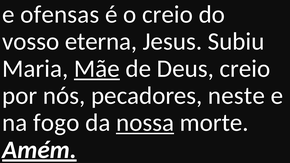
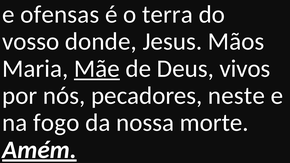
o creio: creio -> terra (167, 14)
eterna: eterna -> donde (101, 42)
Subiu: Subiu -> Mãos (236, 42)
Deus creio: creio -> vivos (245, 69)
nossa underline: present -> none (145, 123)
